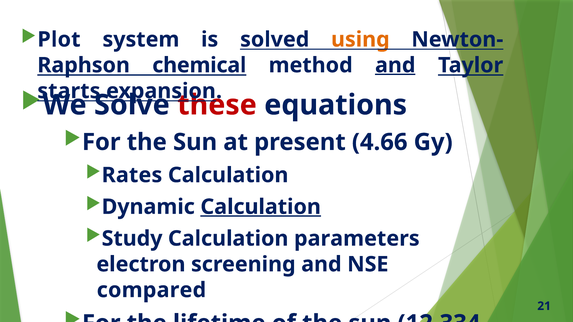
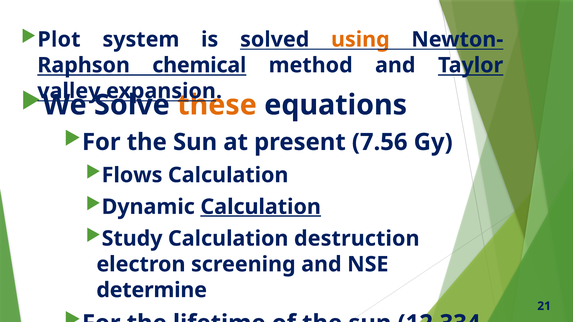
and underline: present -> none (395, 65)
starts: starts -> valley (69, 91)
these colour: red -> orange (217, 105)
4.66: 4.66 -> 7.56 (380, 142)
Rates: Rates -> Flows (132, 175)
parameters: parameters -> destruction (357, 239)
compared: compared -> determine (152, 290)
